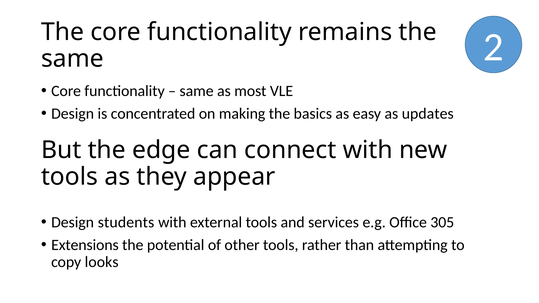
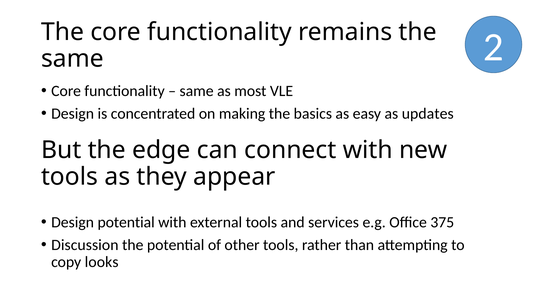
Design students: students -> potential (126, 222)
305: 305 -> 375 (442, 222)
Extensions: Extensions -> Discussion (85, 245)
